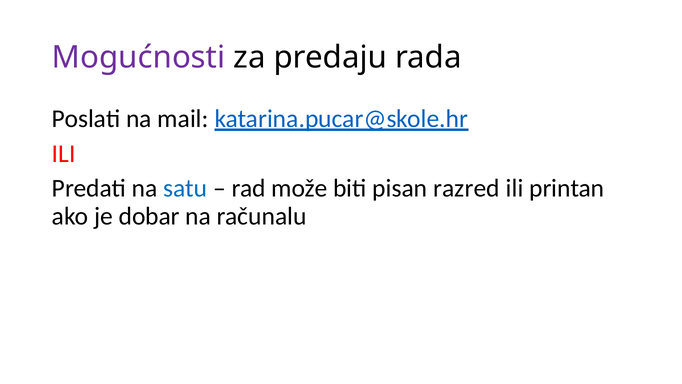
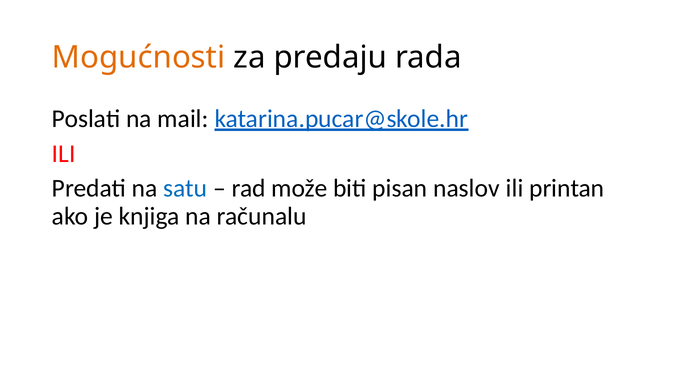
Mogućnosti colour: purple -> orange (139, 57)
razred: razred -> naslov (466, 188)
dobar: dobar -> knjiga (149, 216)
